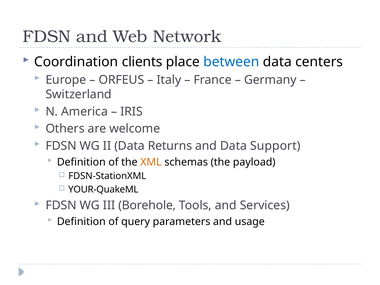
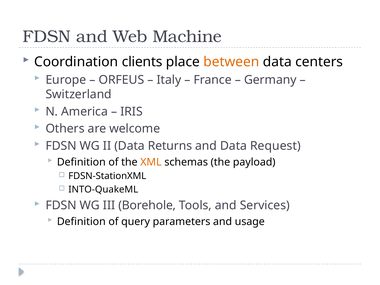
Network: Network -> Machine (187, 37)
between colour: blue -> orange (231, 62)
Support: Support -> Request (275, 146)
YOUR-QuakeML: YOUR-QuakeML -> INTO-QuakeML (103, 190)
